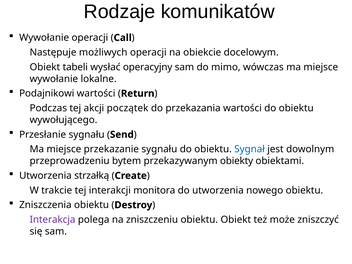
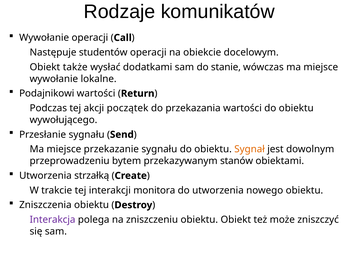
możliwych: możliwych -> studentów (103, 52)
tabeli: tabeli -> także (75, 67)
operacyjny: operacyjny -> dodatkami (148, 67)
mimo: mimo -> stanie (226, 67)
Sygnał colour: blue -> orange (250, 149)
obiekty: obiekty -> stanów (237, 161)
